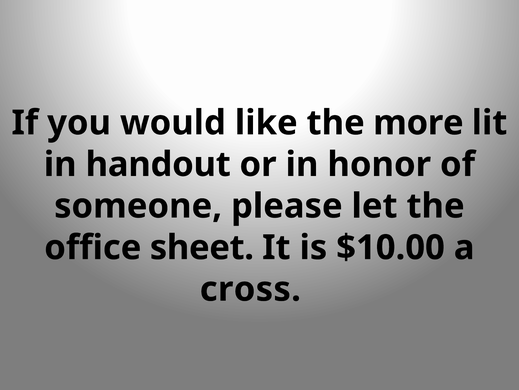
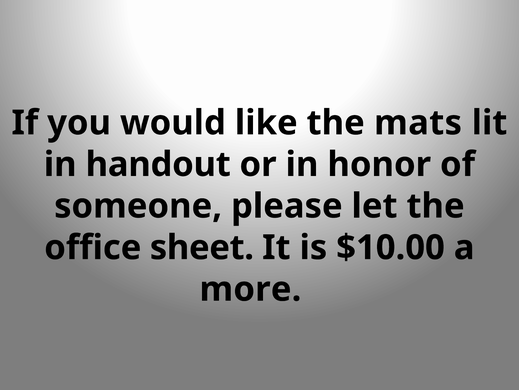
more: more -> mats (418, 123)
cross: cross -> more (250, 289)
